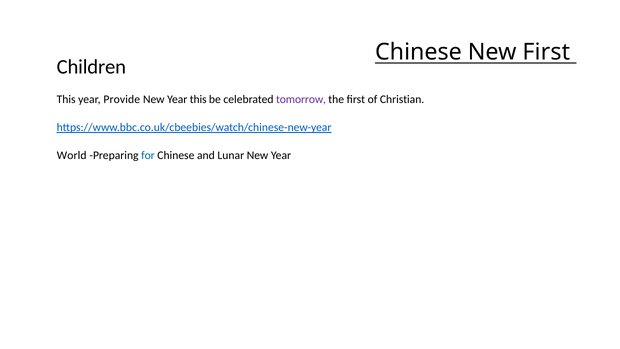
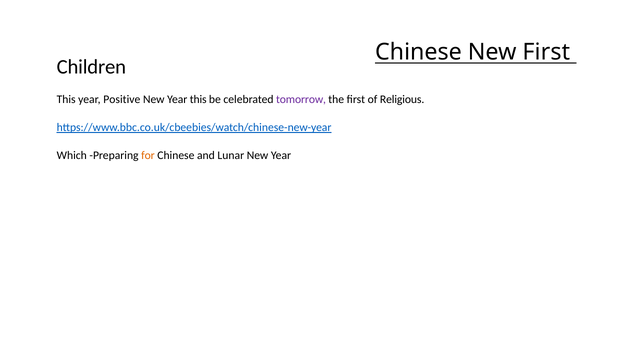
Provide: Provide -> Positive (122, 99)
Christian: Christian -> Religious (402, 99)
World: World -> Which (72, 155)
for colour: blue -> orange (148, 155)
